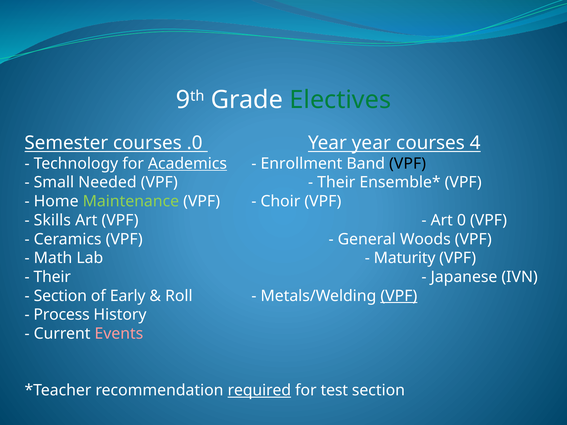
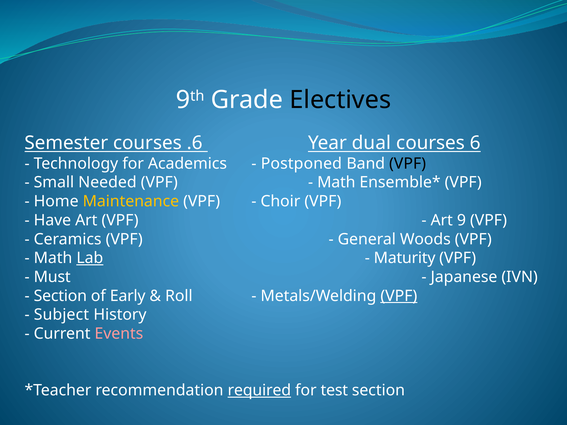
Electives colour: green -> black (340, 100)
.0: .0 -> .6 (195, 143)
Year year: year -> dual (371, 143)
4: 4 -> 6 (475, 143)
Academics underline: present -> none (187, 164)
Enrollment: Enrollment -> Postponed (301, 164)
Their: Their -> Math (336, 183)
Maintenance colour: light green -> yellow (131, 201)
Skills: Skills -> Have (52, 220)
0: 0 -> 9 (461, 220)
Lab underline: none -> present (90, 258)
Their: Their -> Must (52, 277)
Process: Process -> Subject (61, 315)
